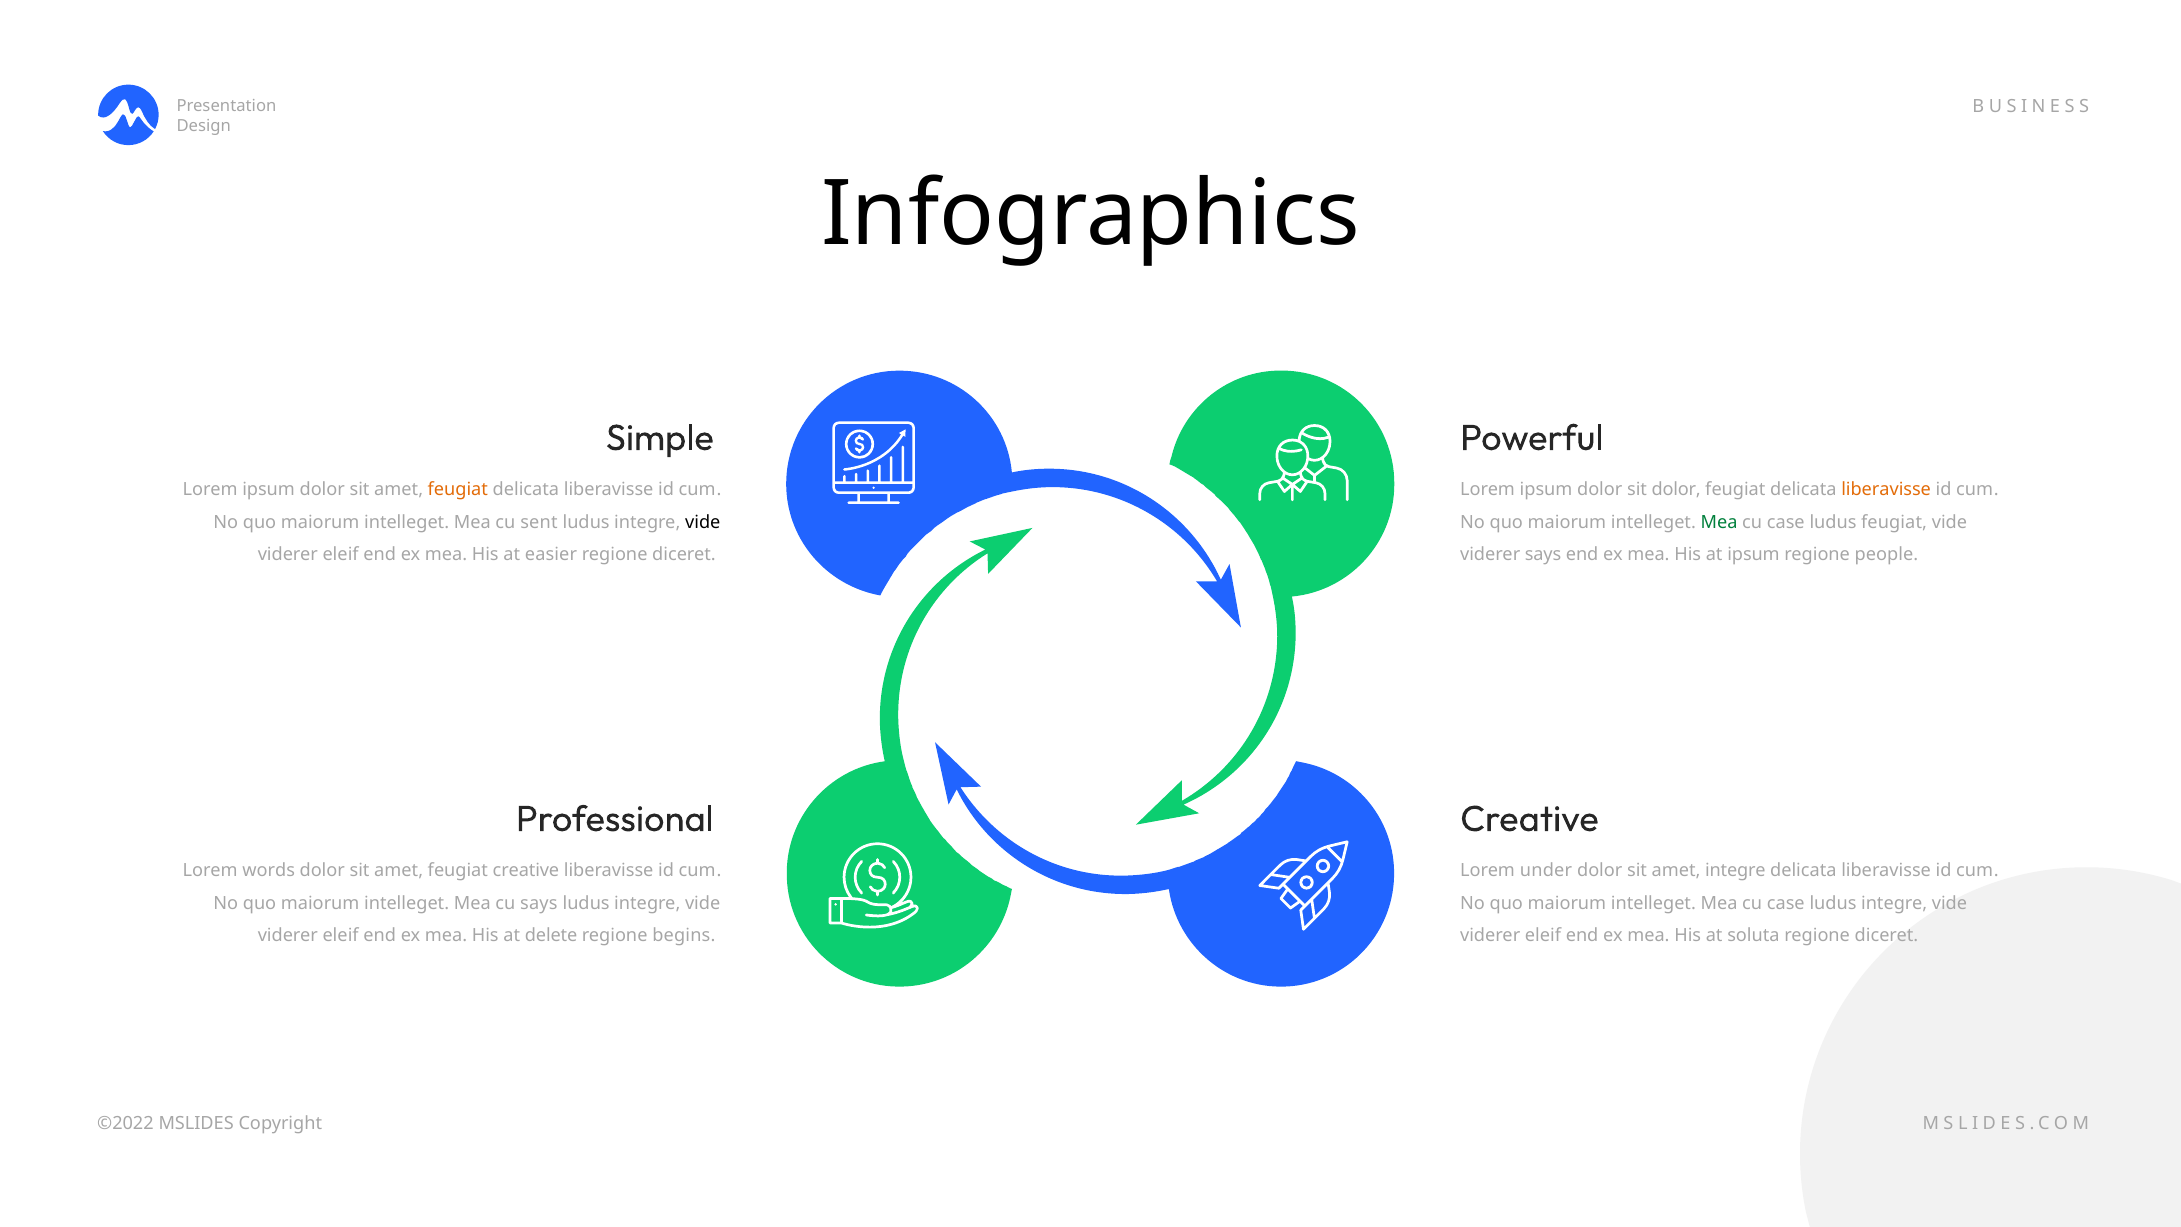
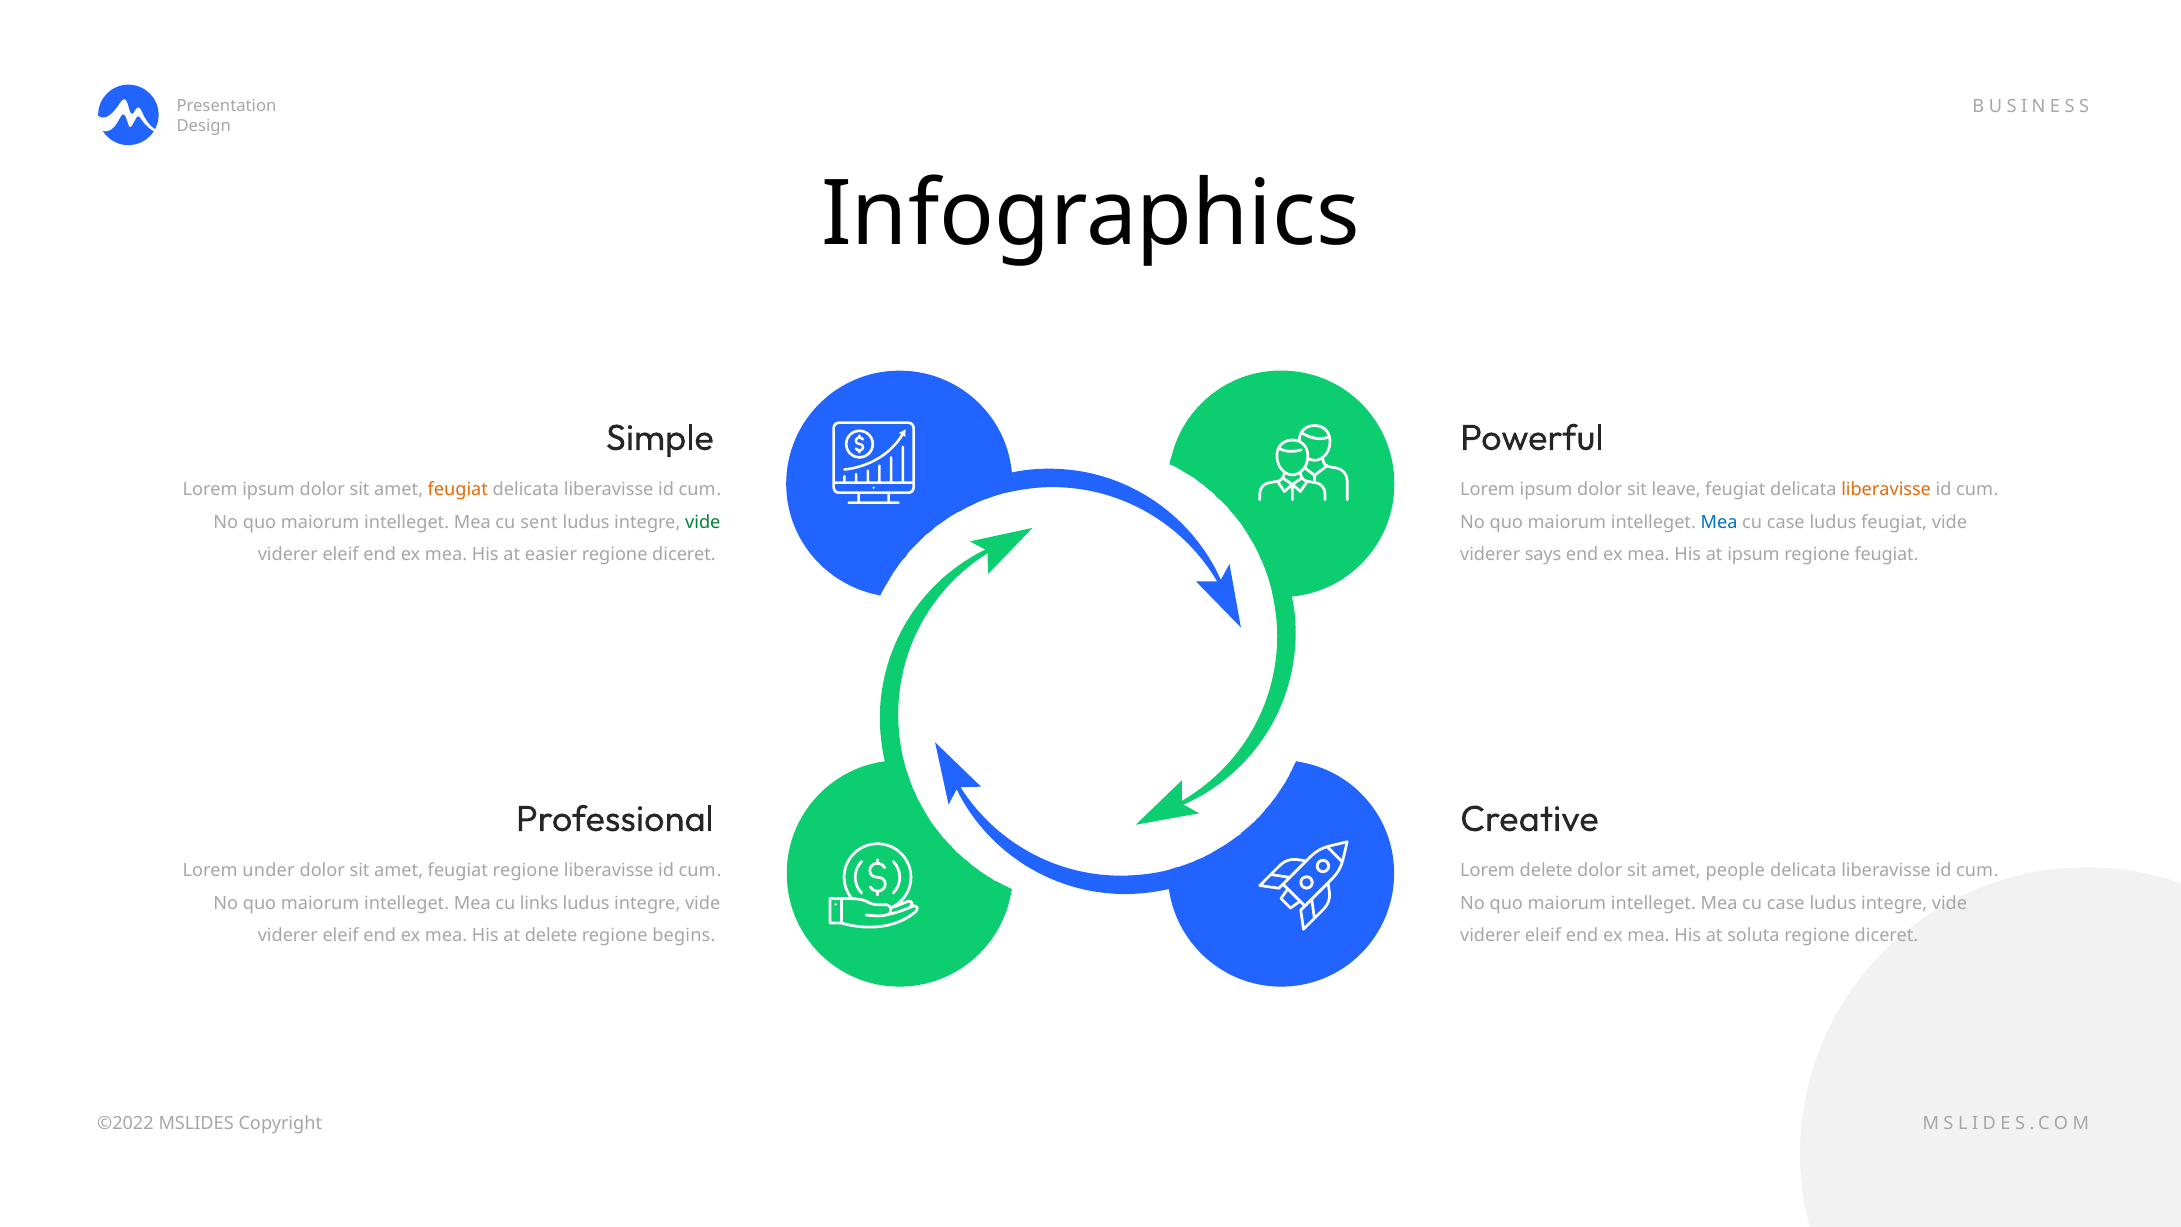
sit dolor: dolor -> leave (1676, 489)
vide colour: black -> green (703, 522)
Mea colour: green -> blue (1719, 522)
regione people: people -> feugiat (1887, 555)
words: words -> under (269, 870)
feugiat creative: creative -> regione (526, 870)
Lorem under: under -> delete (1546, 870)
amet integre: integre -> people (1735, 870)
cu says: says -> links (539, 903)
